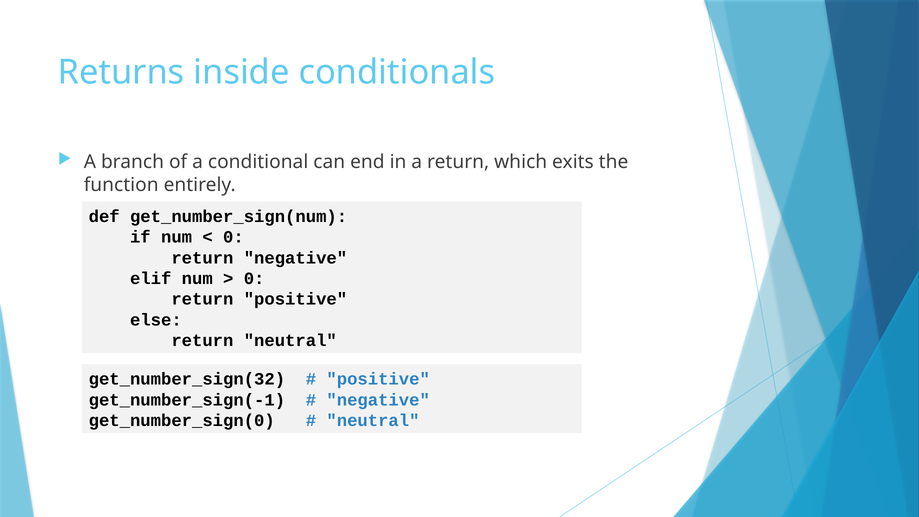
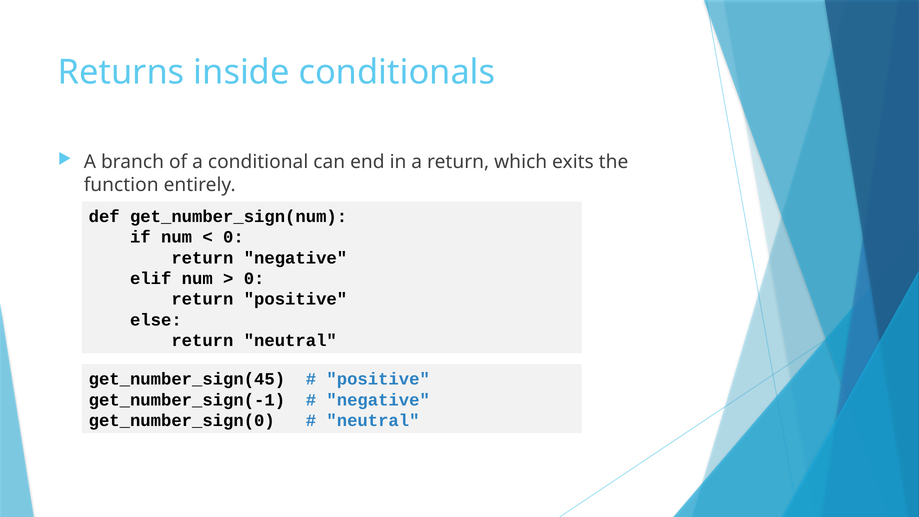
get_number_sign(32: get_number_sign(32 -> get_number_sign(45 (187, 379)
